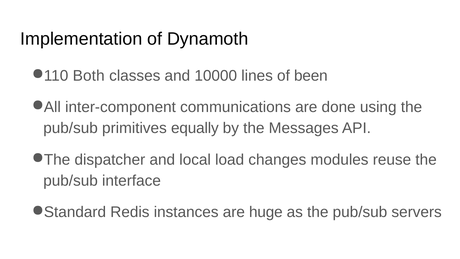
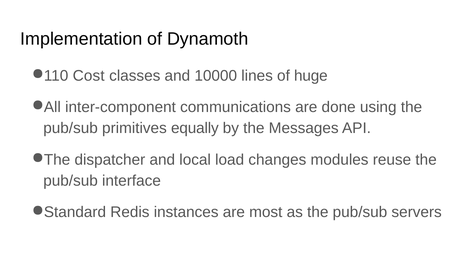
Both: Both -> Cost (89, 76)
been: been -> huge (311, 76)
huge: huge -> most (266, 212)
